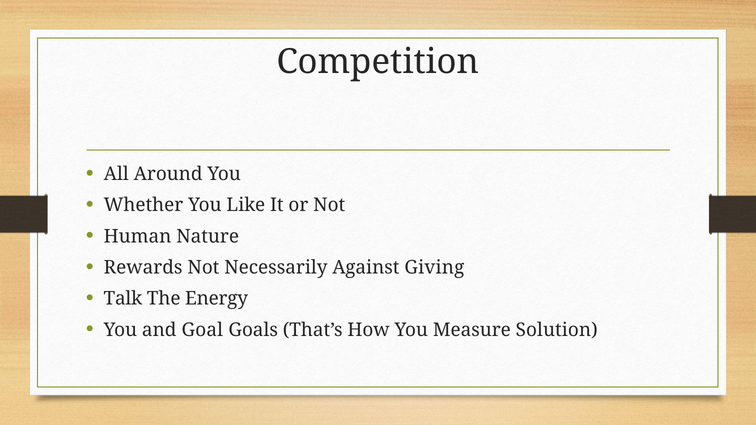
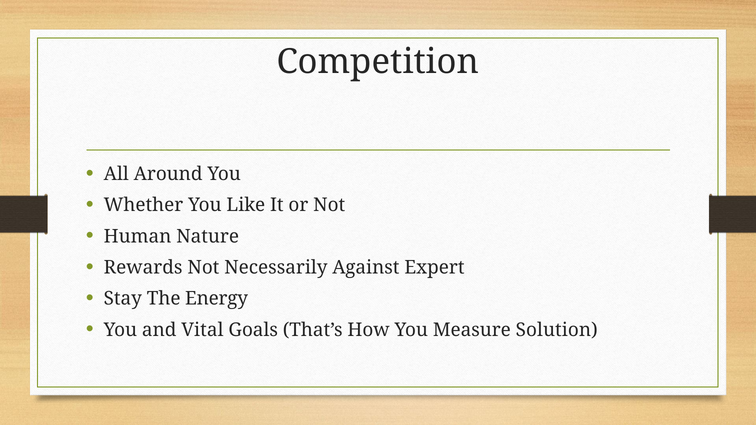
Giving: Giving -> Expert (434, 268)
Talk: Talk -> Stay (123, 299)
Goal: Goal -> Vital (202, 330)
